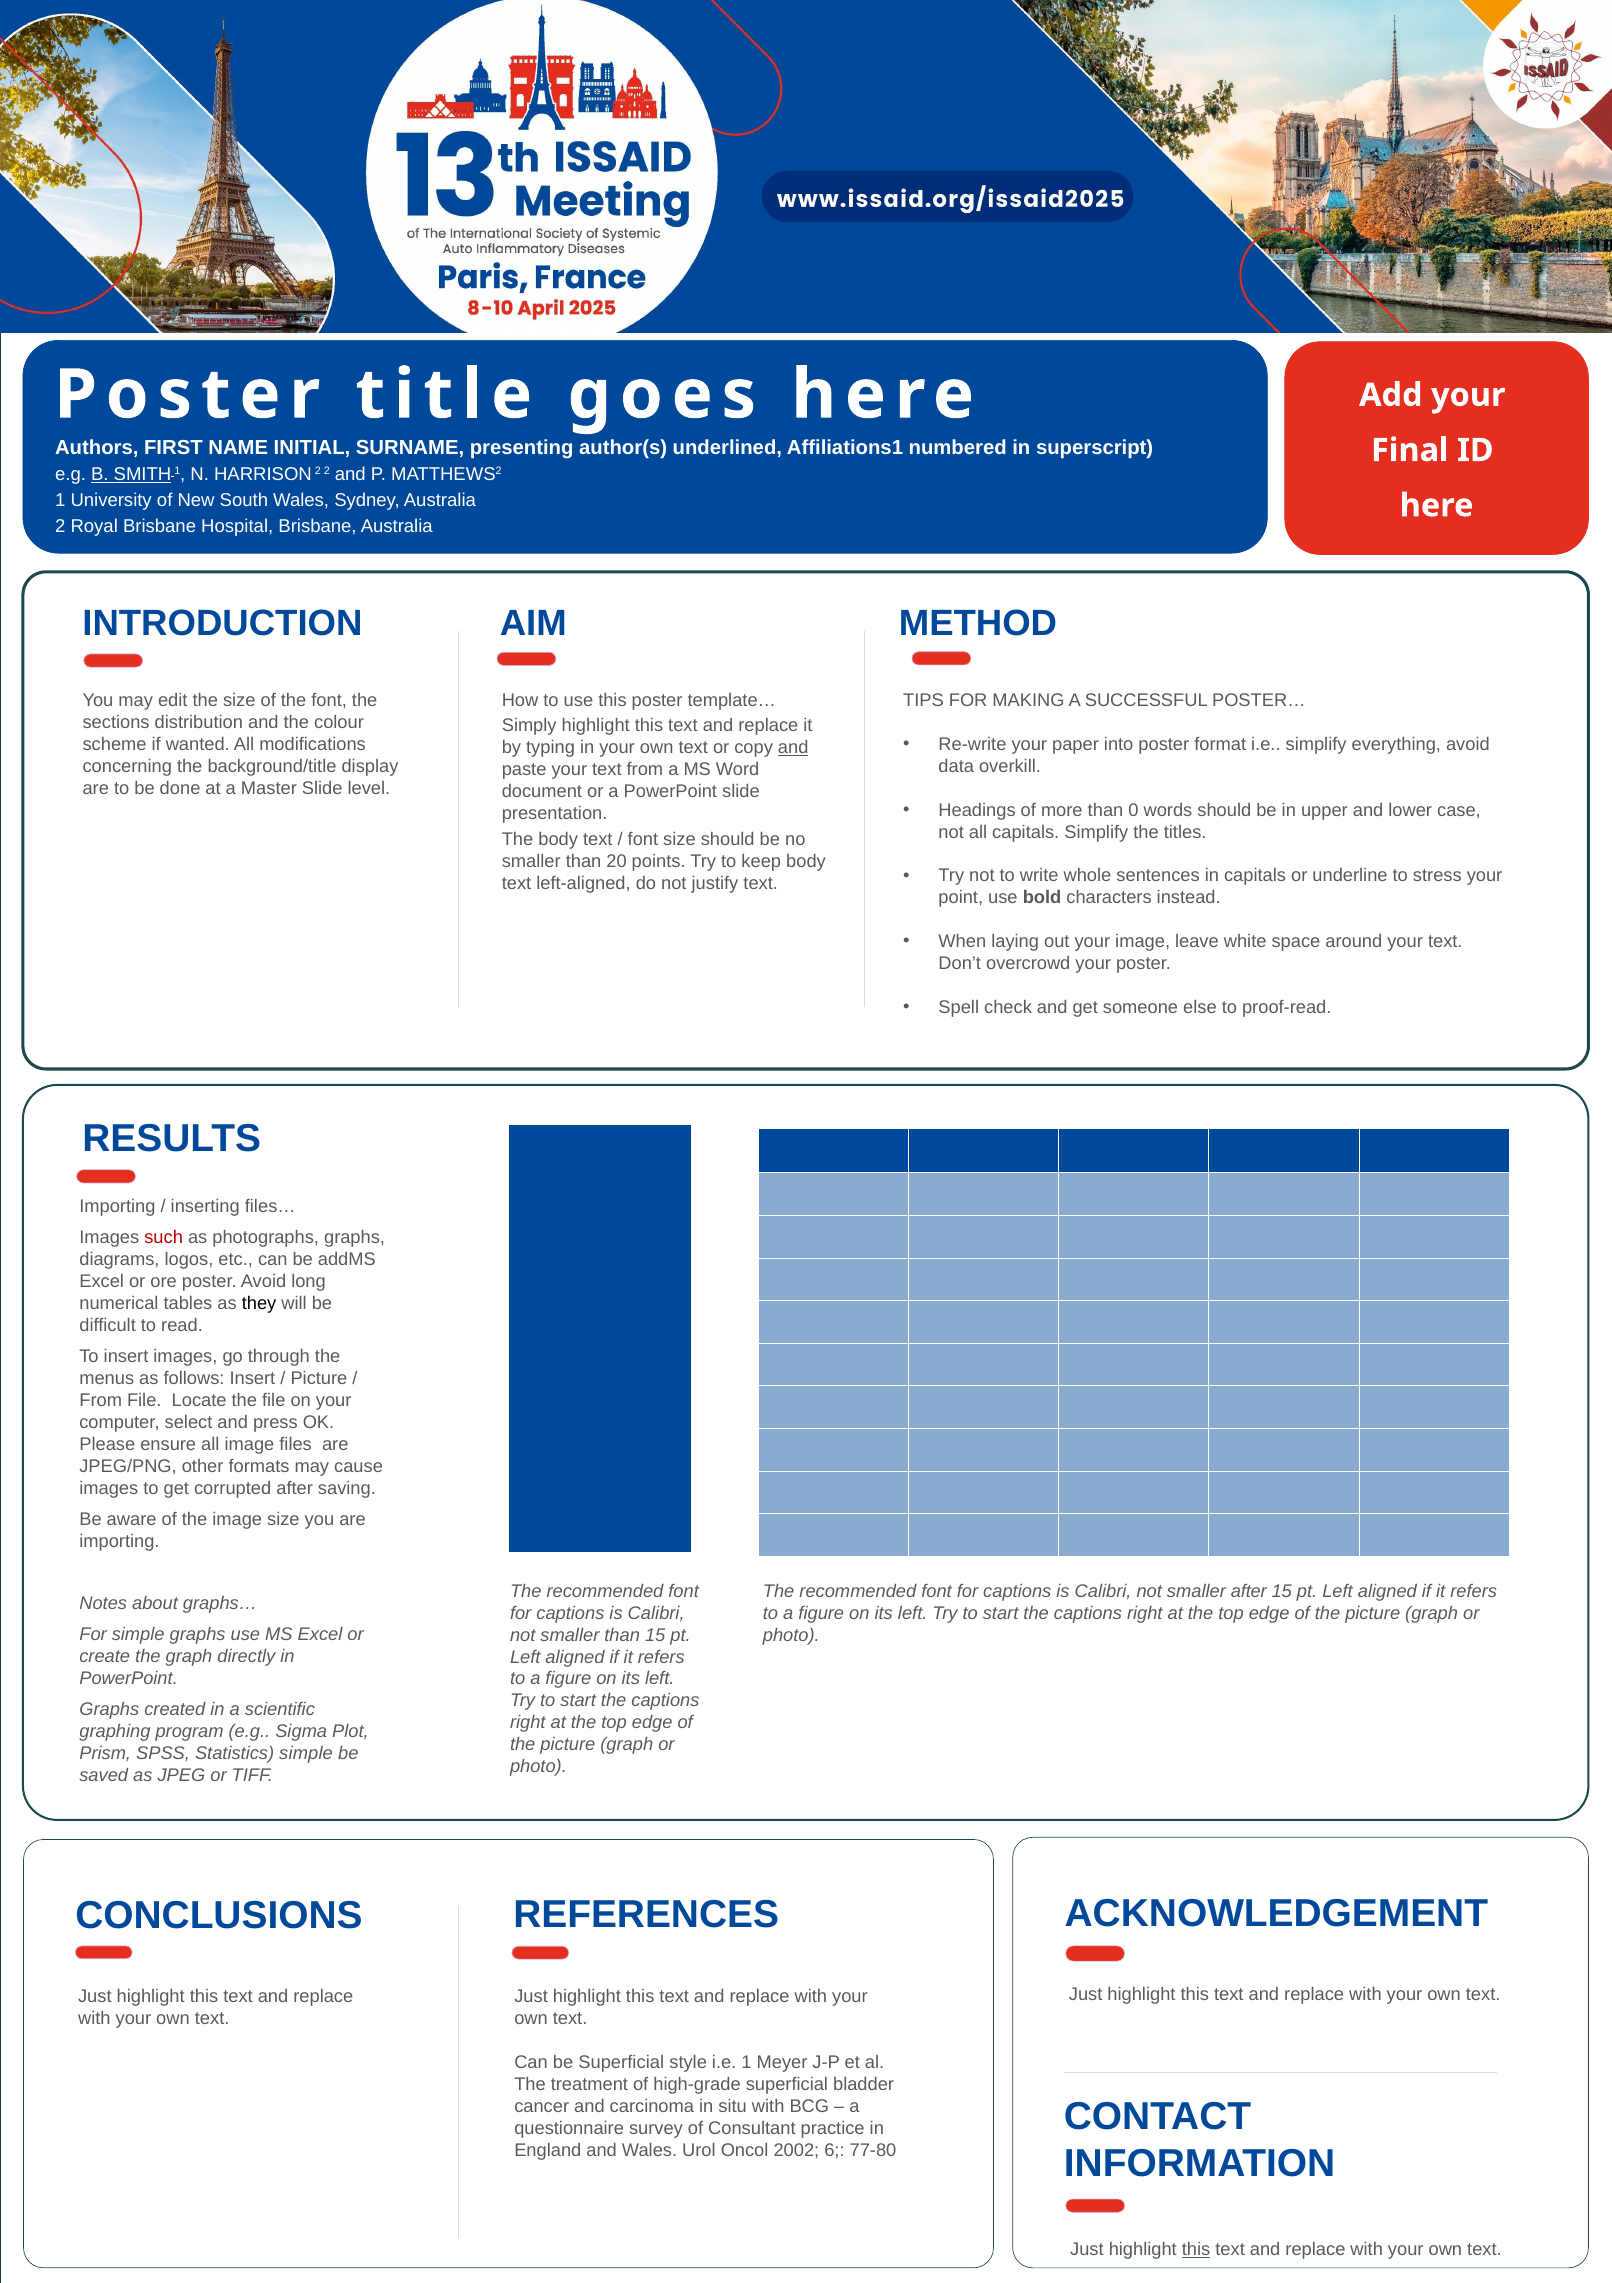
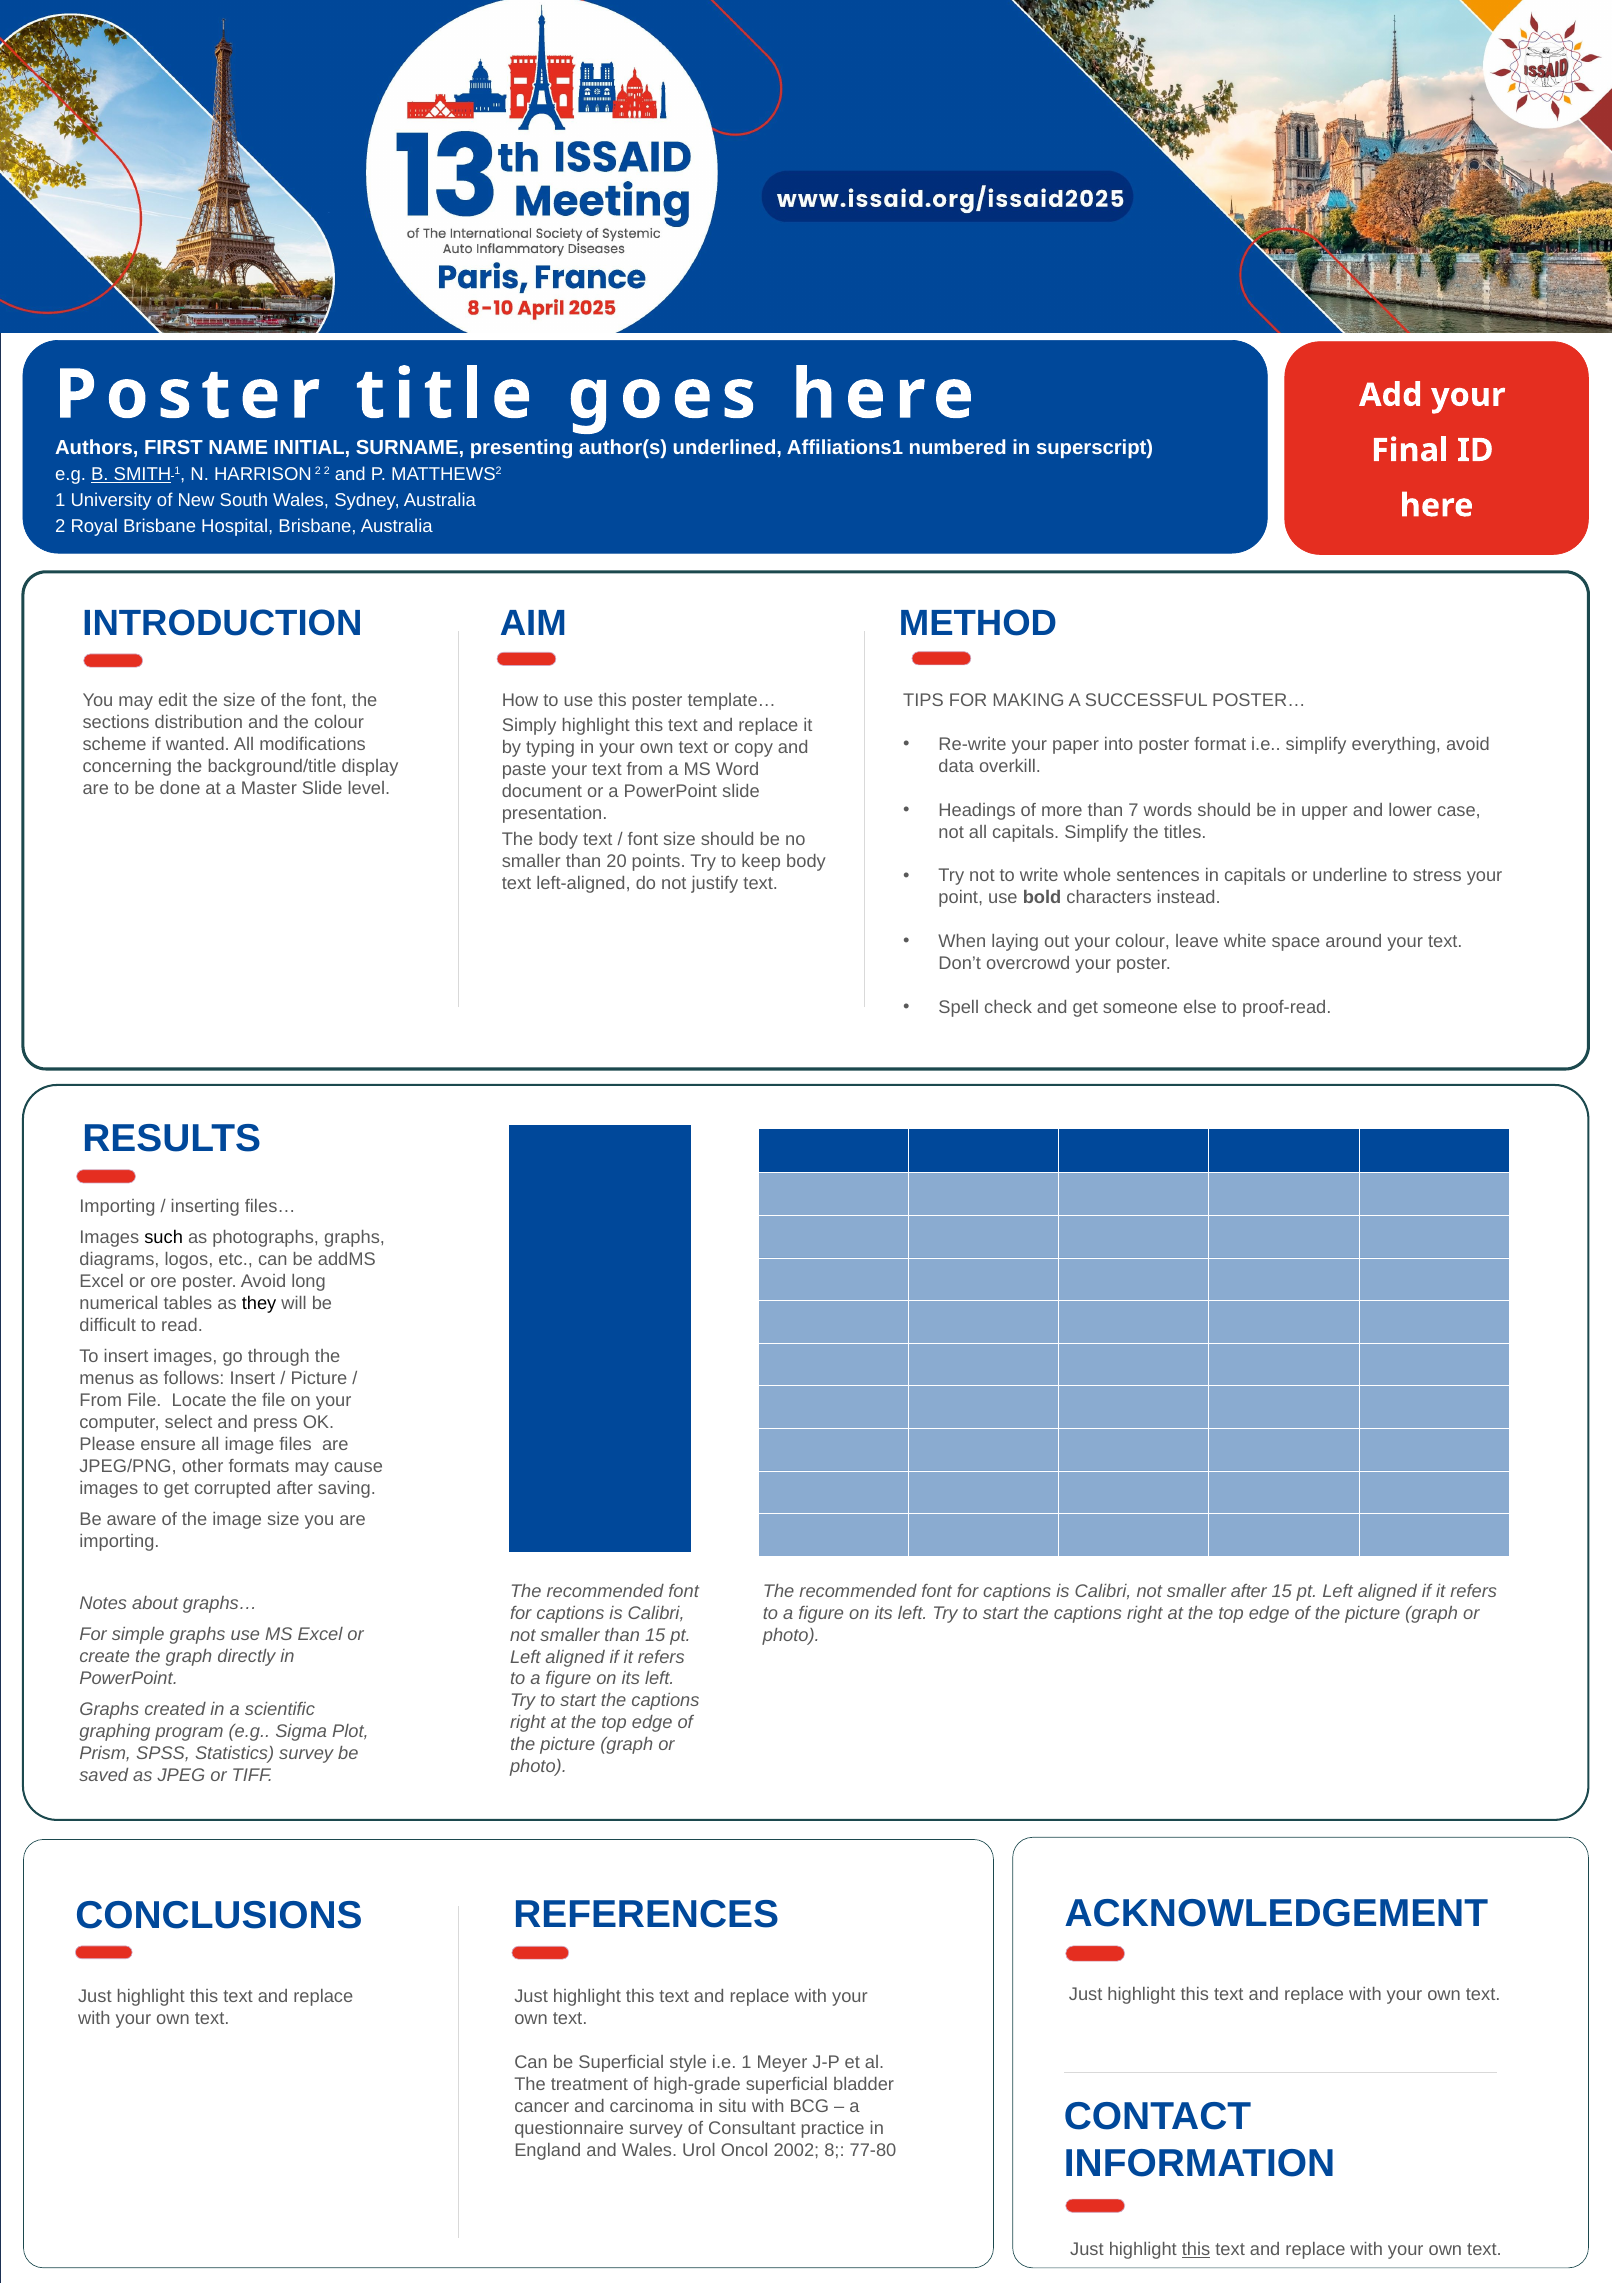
and underline: present -> none (793, 748)
0: 0 -> 7 (1133, 810)
your image: image -> colour (1143, 942)
such colour: red -> black (164, 1238)
Statistics simple: simple -> survey (306, 1754)
6: 6 -> 8 (834, 2151)
